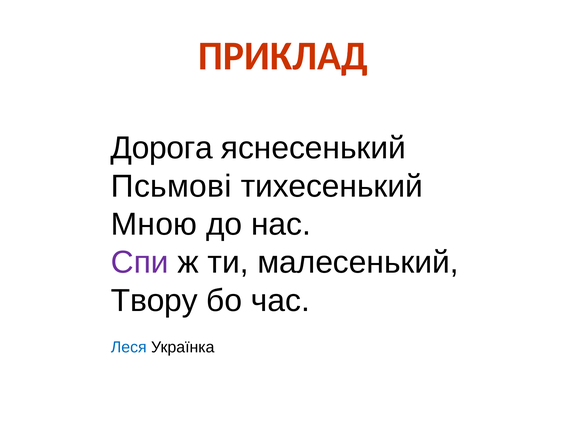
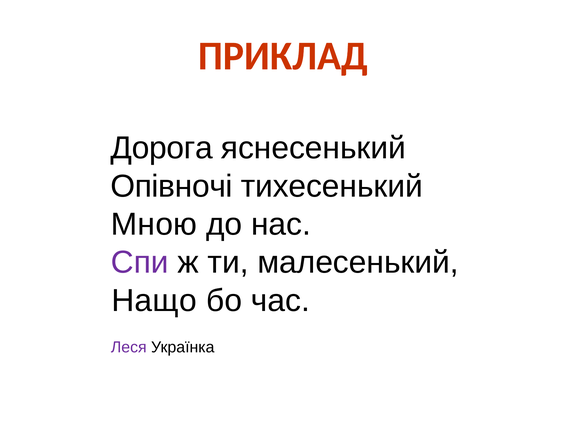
Псьмові: Псьмові -> Опівночі (172, 186)
Твору: Твору -> Нащо (154, 301)
Леся colour: blue -> purple (129, 347)
